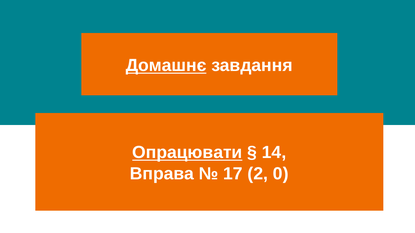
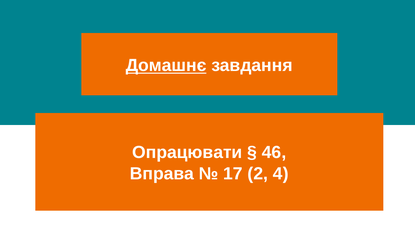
Опрацювати underline: present -> none (187, 153)
14: 14 -> 46 (274, 153)
0: 0 -> 4 (281, 174)
